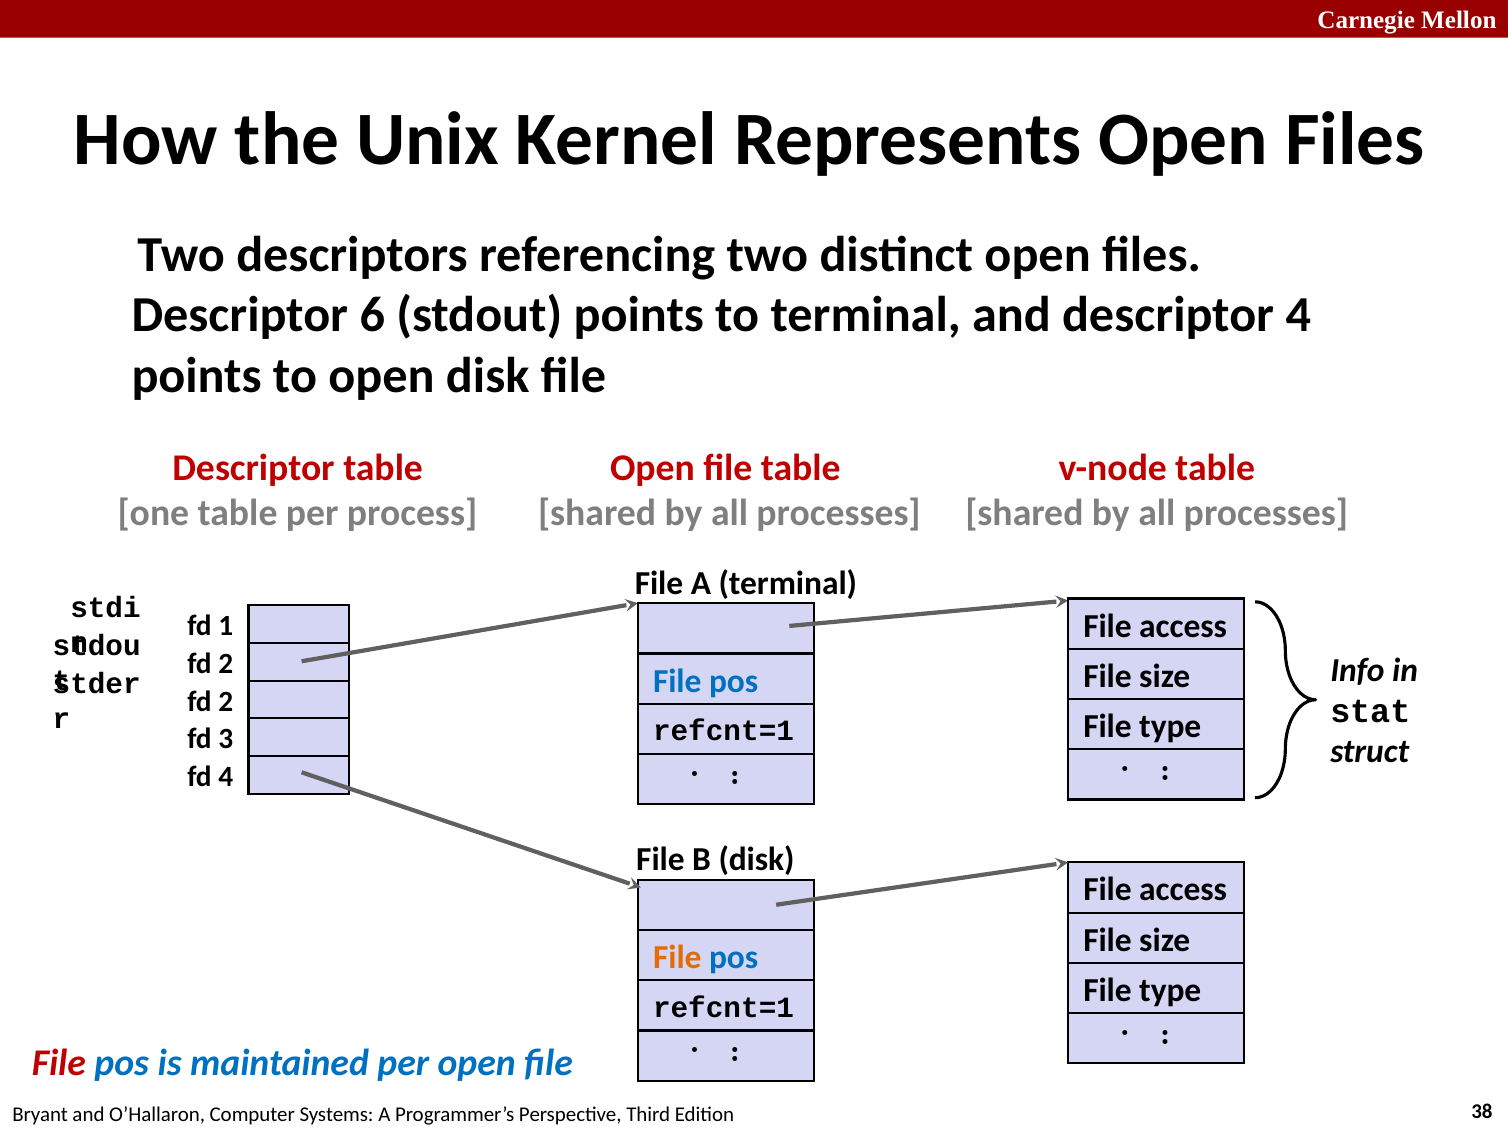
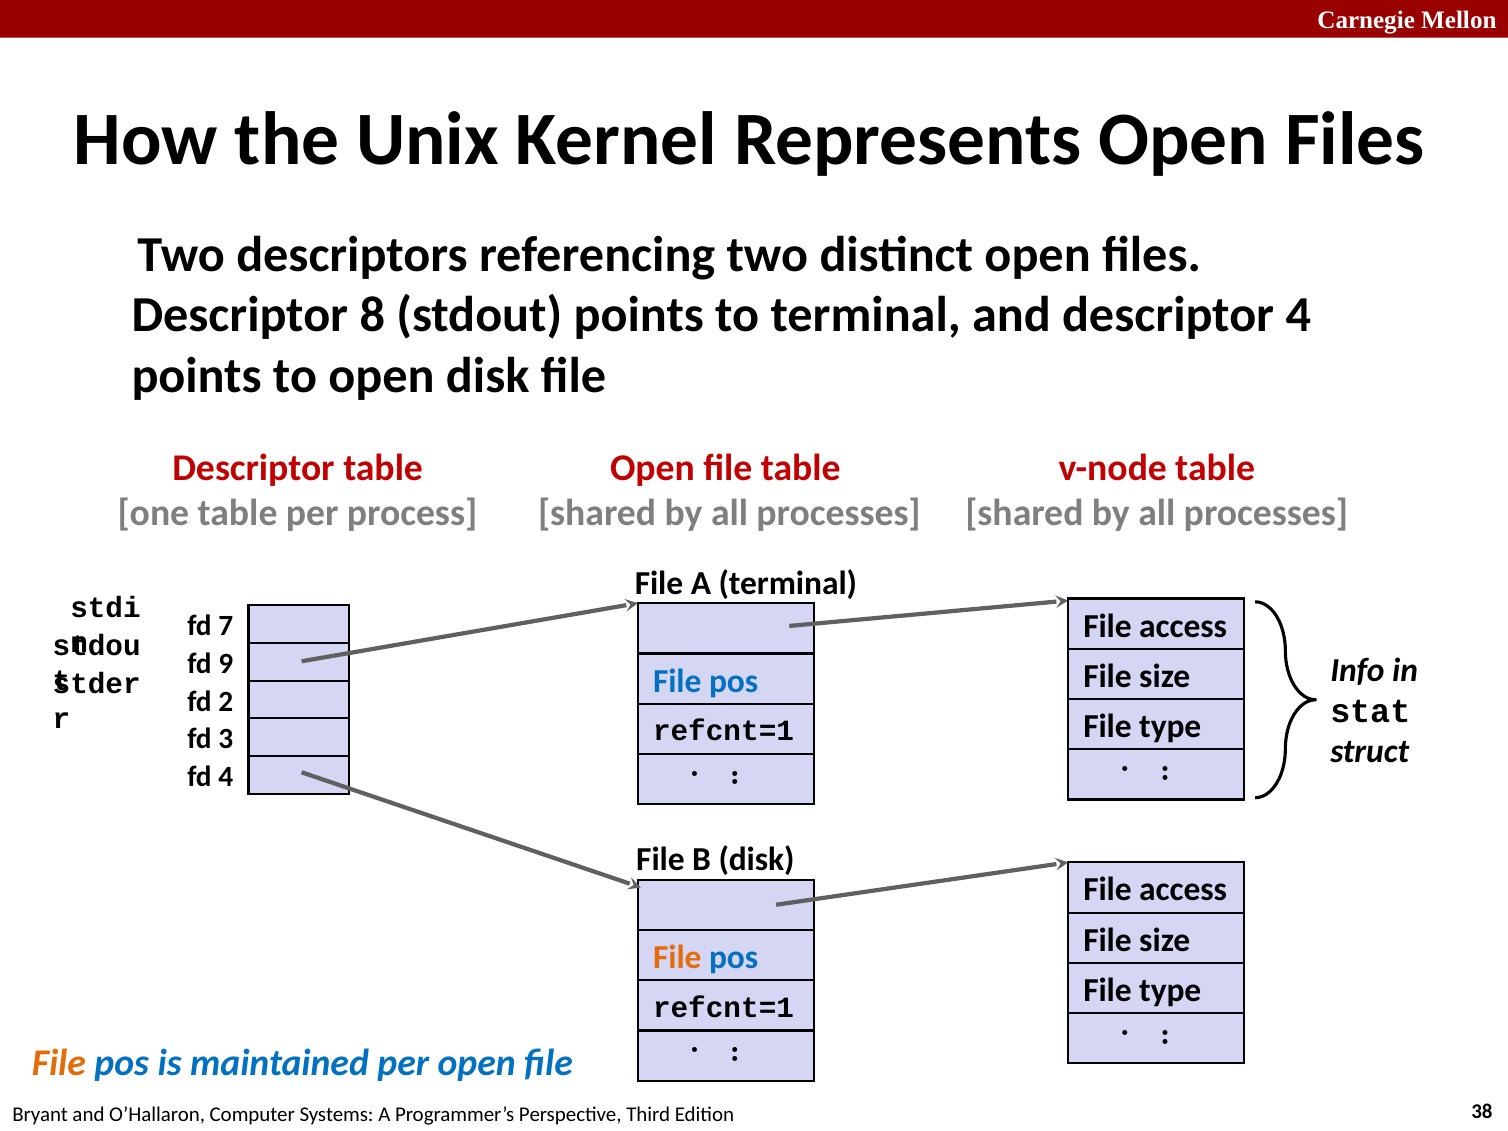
6: 6 -> 8 (372, 315)
1: 1 -> 7 (226, 626)
2: 2 -> 9 (226, 664)
File colour: red -> orange (59, 1064)
